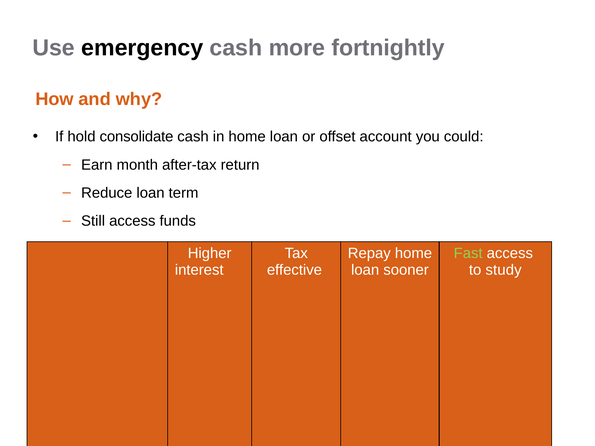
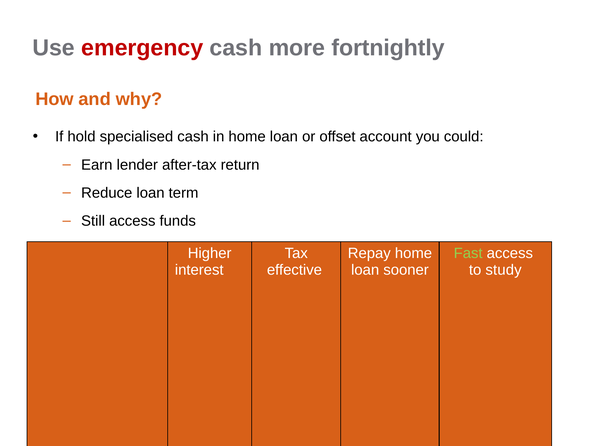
emergency colour: black -> red (142, 48)
consolidate: consolidate -> specialised (136, 137)
month: month -> lender (137, 165)
